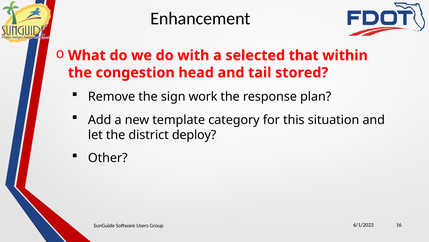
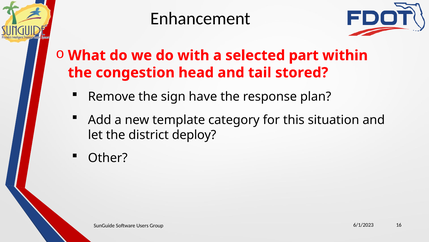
that: that -> part (304, 55)
work: work -> have (203, 96)
